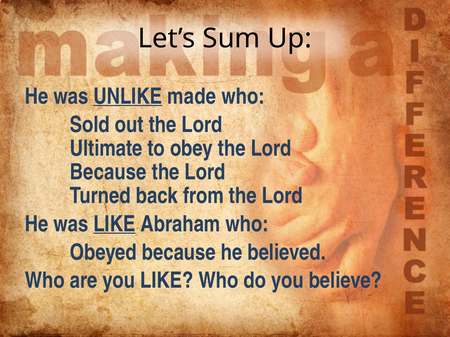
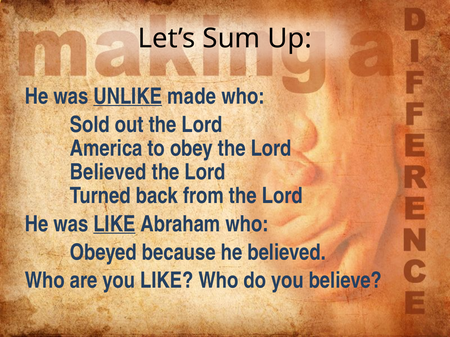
Ultimate: Ultimate -> America (106, 149)
Because: Because -> Believed (108, 172)
